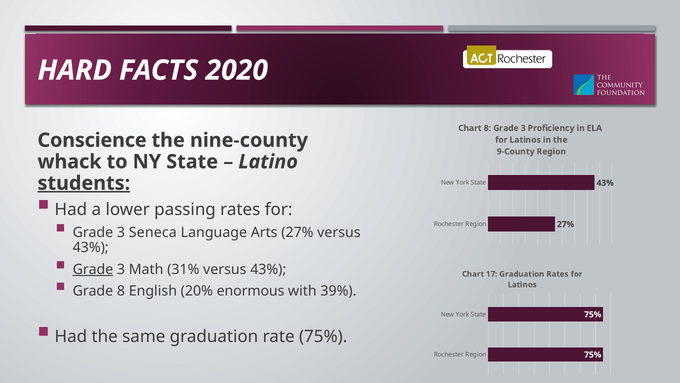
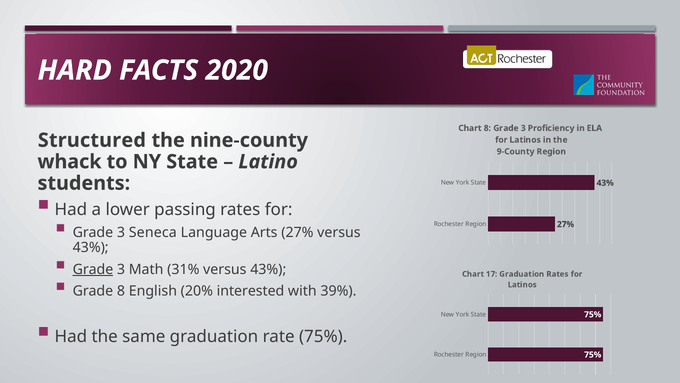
Conscience: Conscience -> Structured (92, 140)
students underline: present -> none (84, 183)
enormous: enormous -> interested (251, 291)
